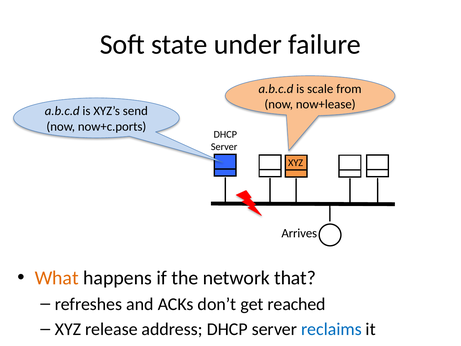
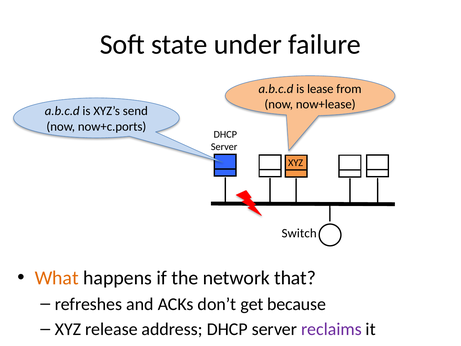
scale: scale -> lease (320, 89)
Arrives: Arrives -> Switch (299, 233)
reached: reached -> because (297, 304)
reclaims colour: blue -> purple (331, 329)
